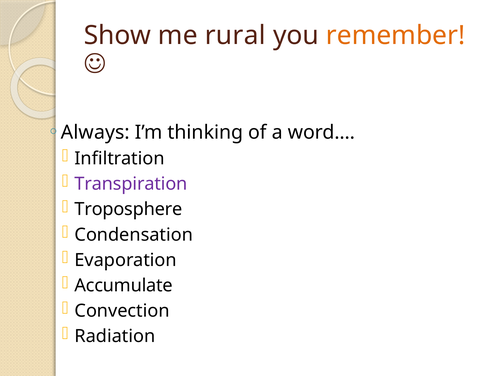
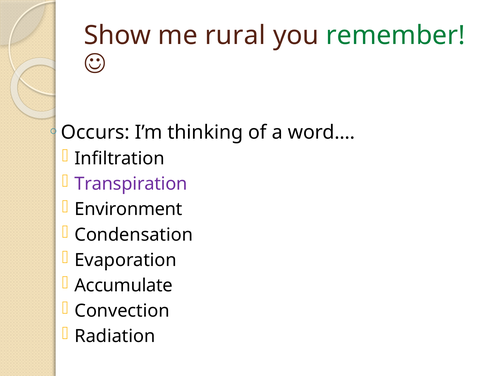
remember colour: orange -> green (396, 36)
Always: Always -> Occurs (95, 133)
Troposphere: Troposphere -> Environment (128, 210)
